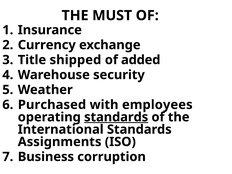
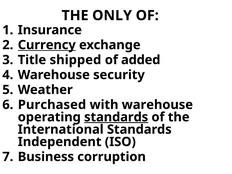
MUST: MUST -> ONLY (112, 15)
Currency underline: none -> present (47, 45)
with employees: employees -> warehouse (157, 105)
Assignments: Assignments -> Independent (60, 142)
